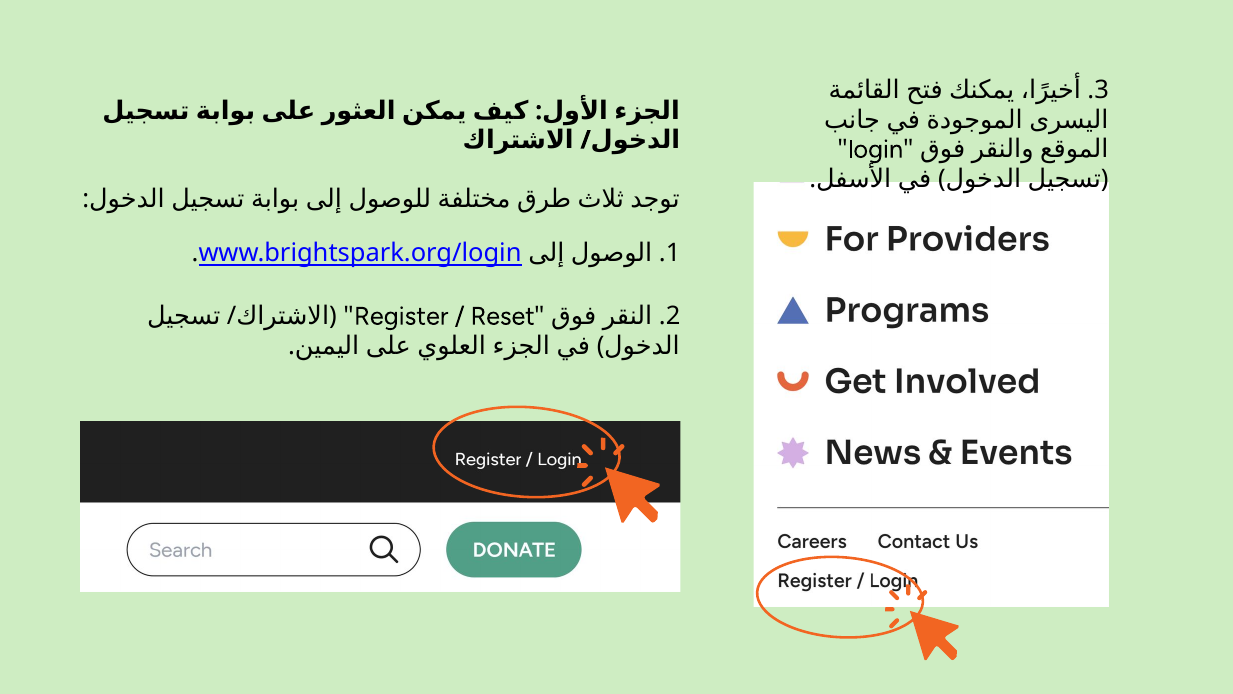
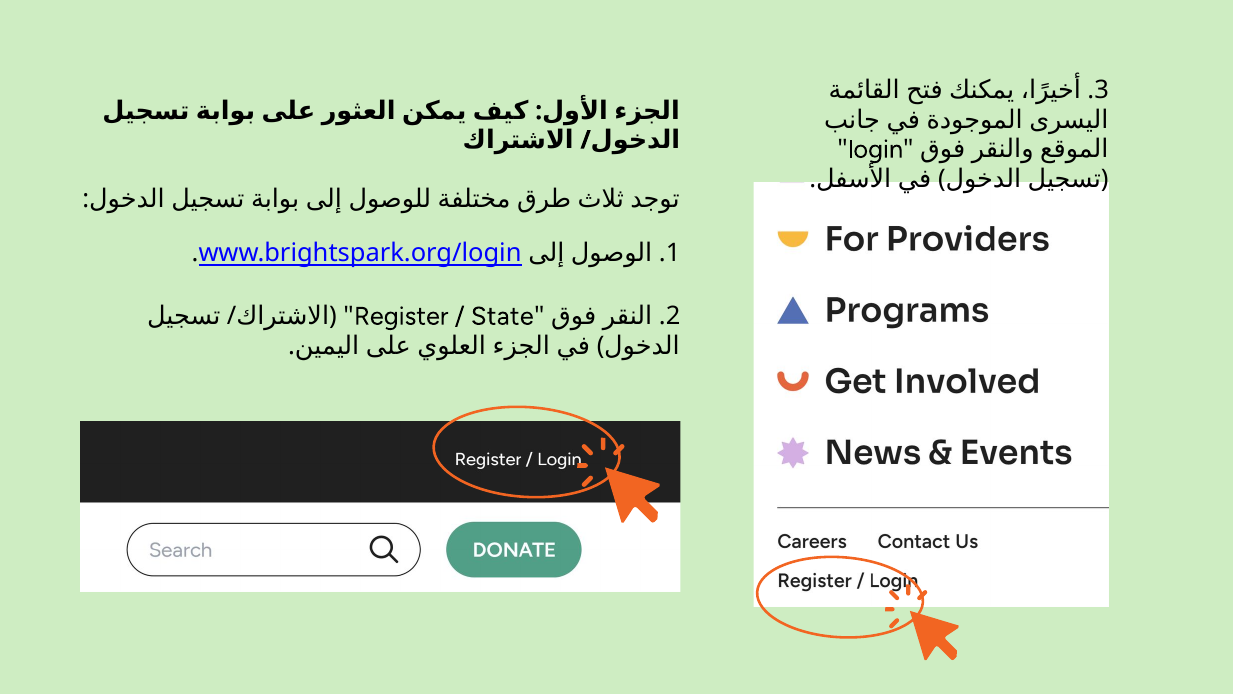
Reset: Reset -> State (502, 316)
